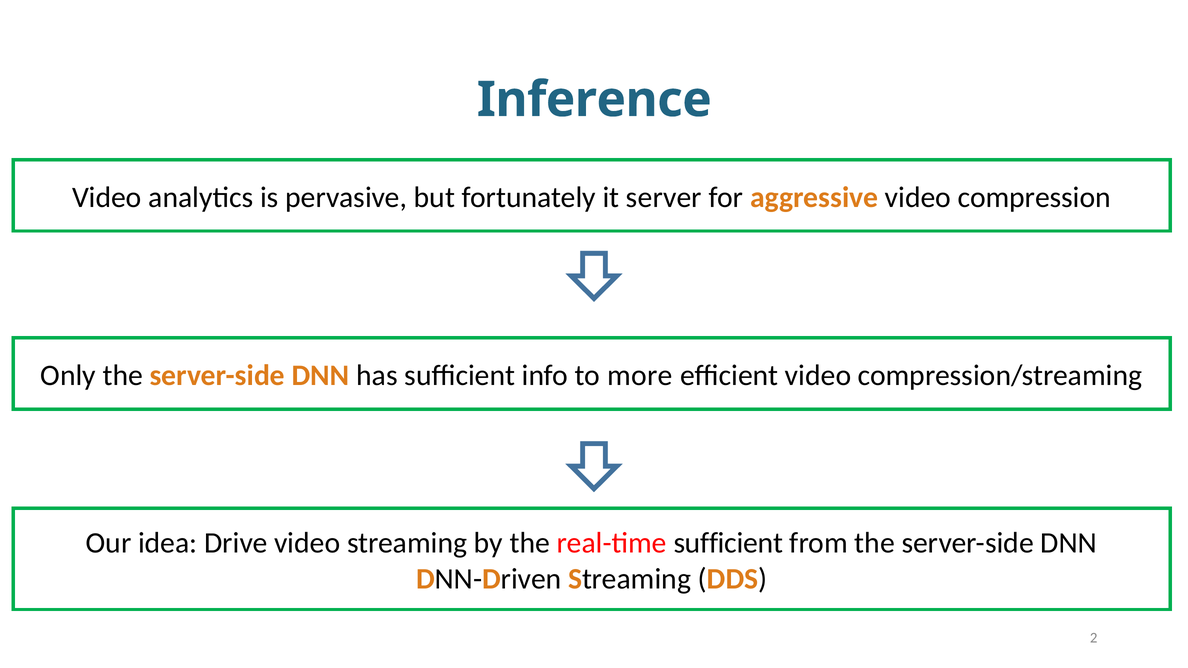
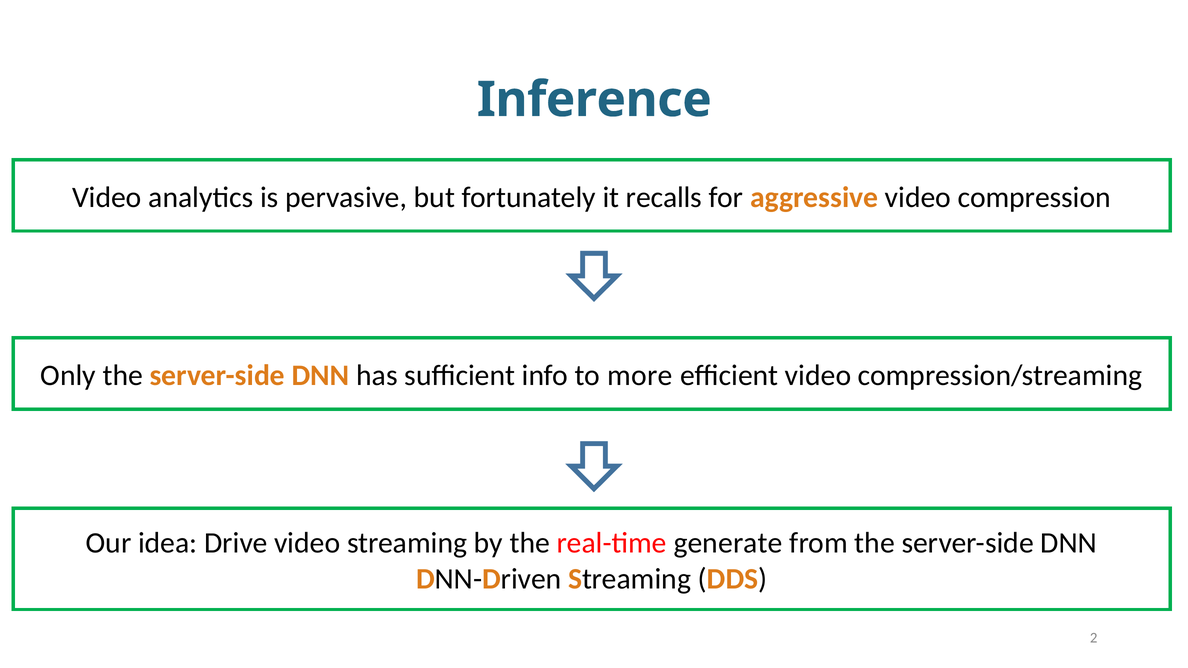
server: server -> recalls (664, 198)
real-time sufficient: sufficient -> generate (728, 543)
